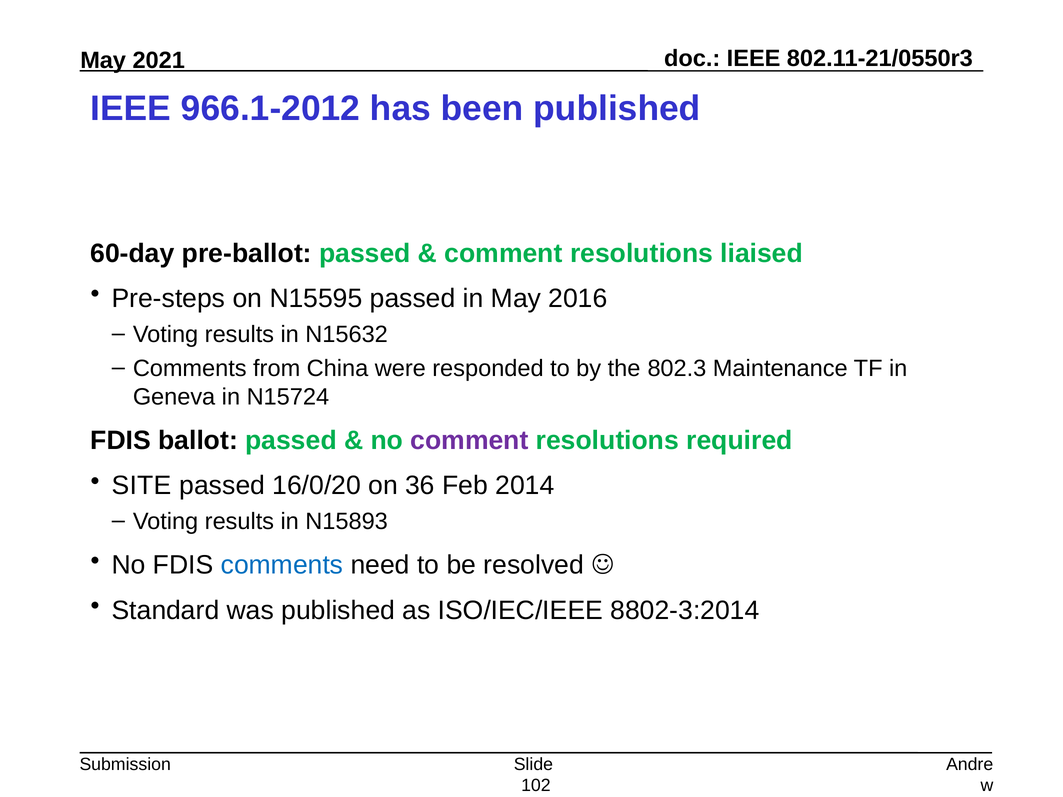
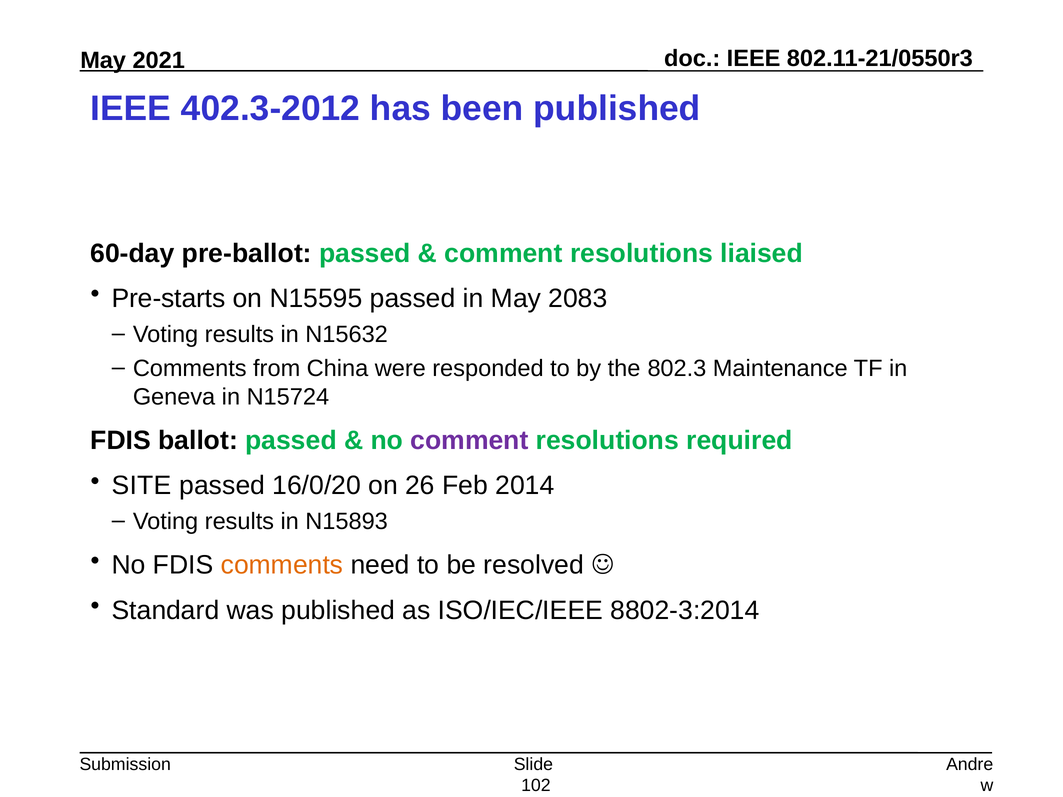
966.1-2012: 966.1-2012 -> 402.3-2012 (271, 109)
Pre-steps: Pre-steps -> Pre-starts (169, 299)
2016: 2016 -> 2083 (578, 299)
36: 36 -> 26 (420, 486)
comments colour: blue -> orange (282, 565)
